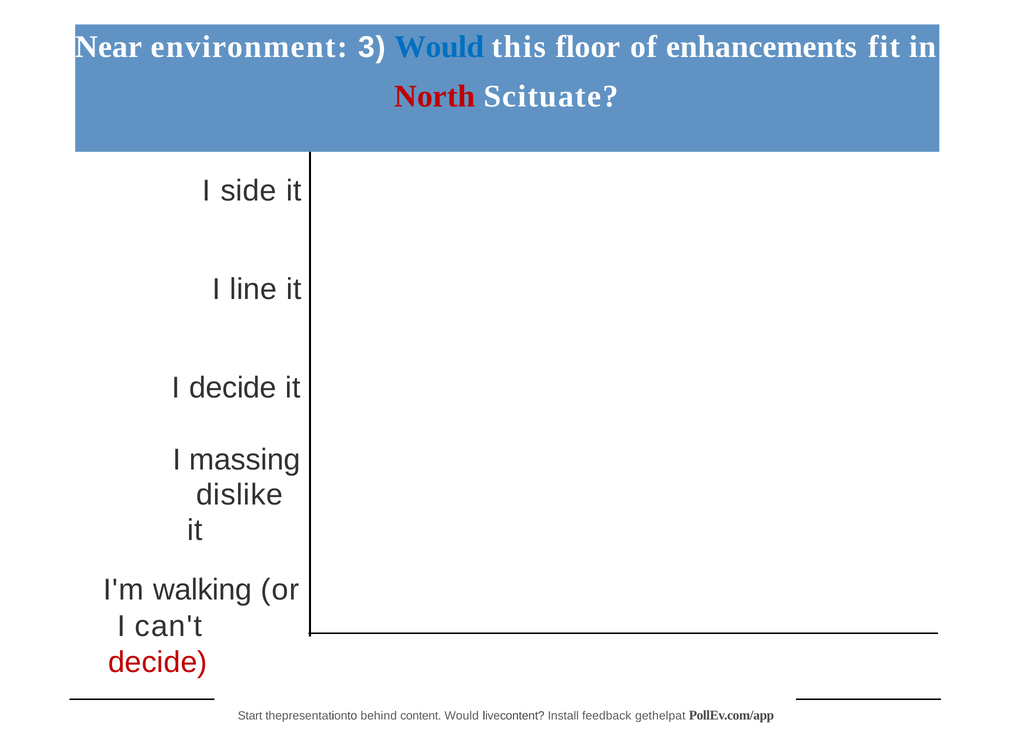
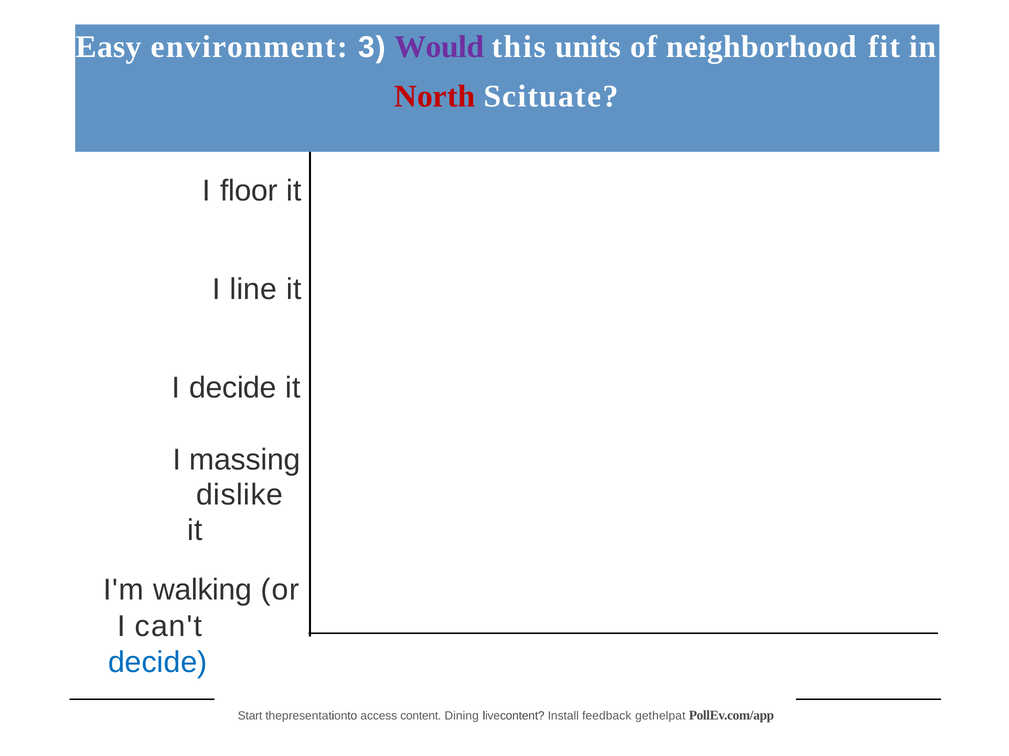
Near: Near -> Easy (109, 47)
Would colour: blue -> purple (440, 47)
floor: floor -> units (588, 47)
enhancements: enhancements -> neighborhood (762, 47)
side: side -> floor (249, 191)
decide colour: red -> blue (158, 663)
behind: behind -> access (379, 717)
content Would: Would -> Dining (462, 717)
